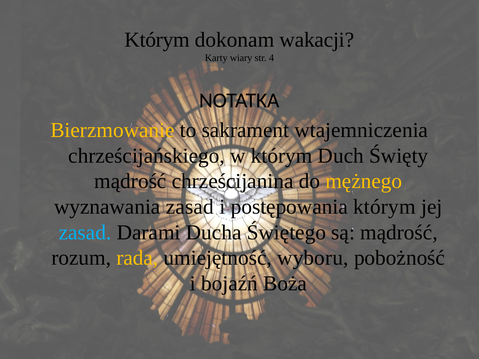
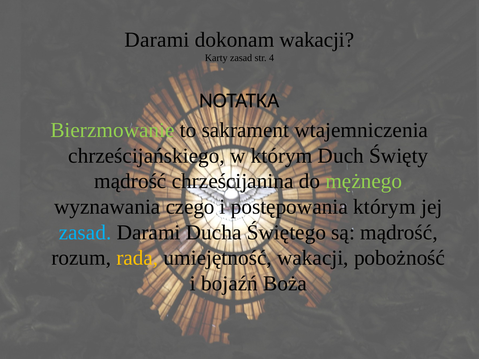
Którym: Którym -> Darami (157, 40)
Karty wiary: wiary -> zasad (241, 58)
Bierzmowanie colour: yellow -> light green (112, 130)
mężnego colour: yellow -> light green (364, 181)
wyznawania zasad: zasad -> czego (190, 207)
umiejętność wyboru: wyboru -> wakacji (313, 258)
